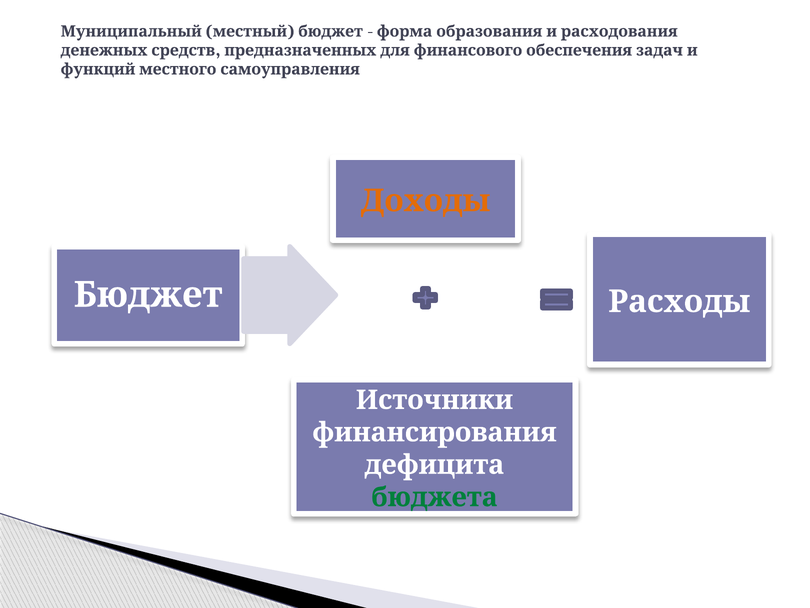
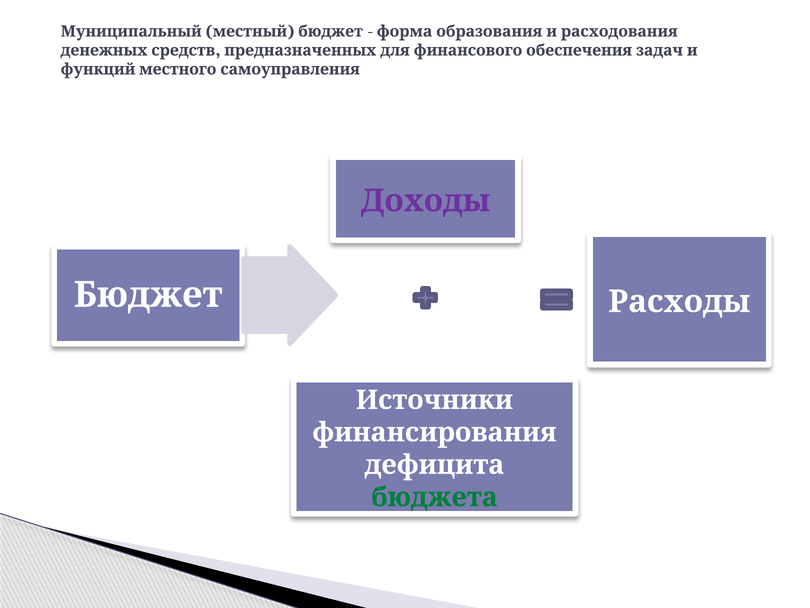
Доходы colour: orange -> purple (426, 201)
